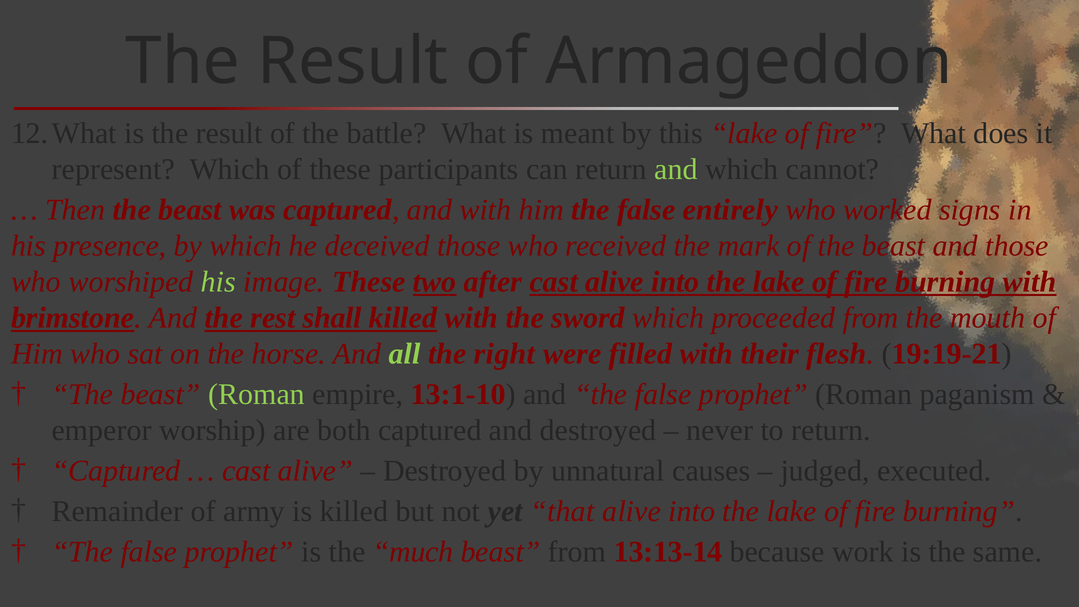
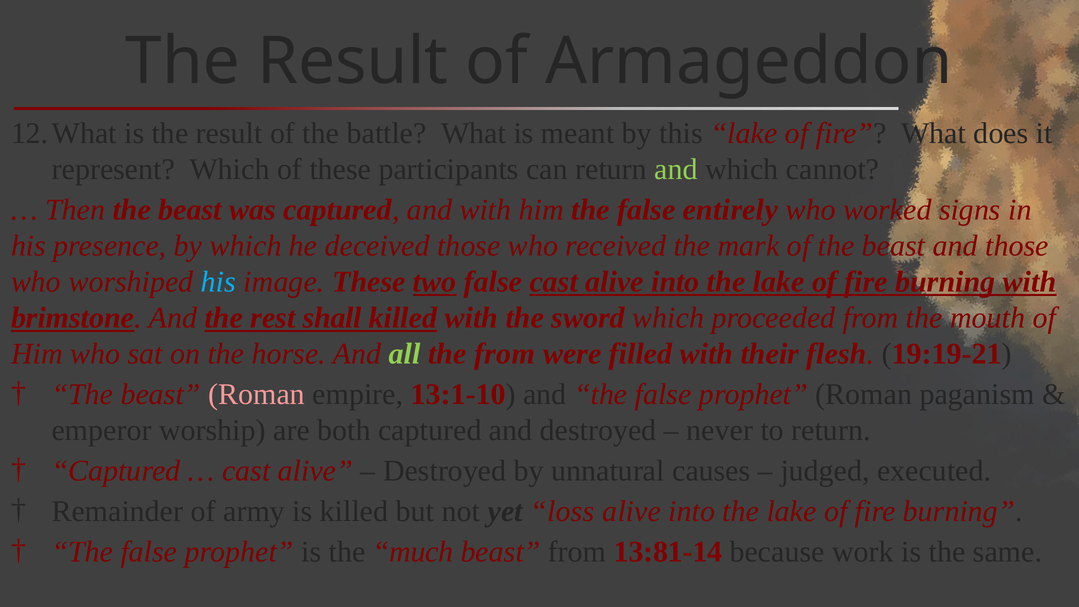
his colour: light green -> light blue (218, 282)
two after: after -> false (493, 282)
the right: right -> from (505, 354)
Roman colour: light green -> pink (257, 394)
that: that -> loss (562, 511)
13:13-14: 13:13-14 -> 13:81-14 (668, 552)
